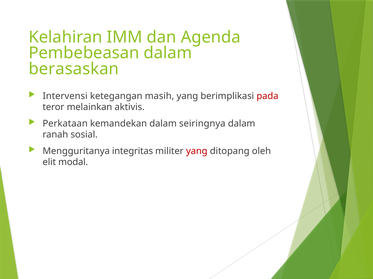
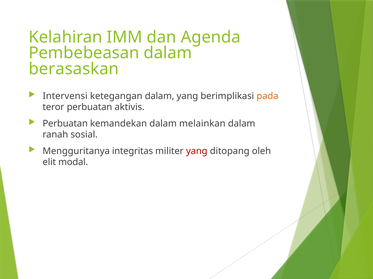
ketegangan masih: masih -> dalam (160, 96)
pada colour: red -> orange (267, 96)
teror melainkan: melainkan -> perbuatan (89, 107)
Perkataan: Perkataan -> Perbuatan (65, 124)
seiringnya: seiringnya -> melainkan (202, 124)
